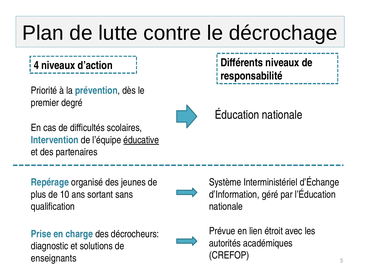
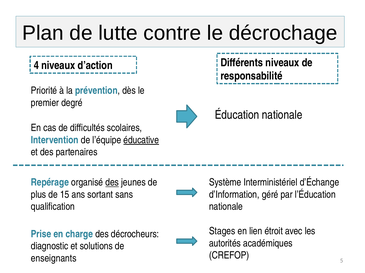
des underline: none -> present (112, 183)
10: 10 -> 15 (65, 195)
Prévue: Prévue -> Stages (222, 232)
